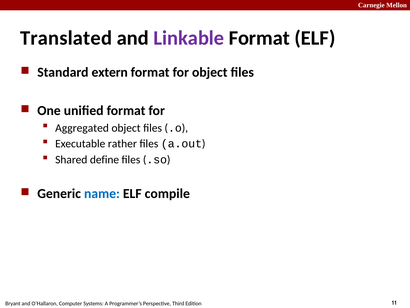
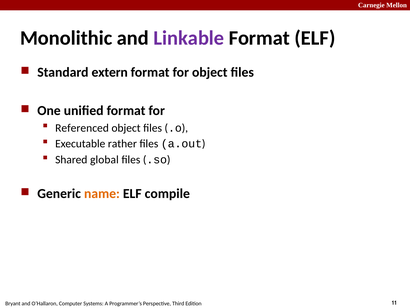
Translated: Translated -> Monolithic (66, 38)
Aggregated: Aggregated -> Referenced (82, 128)
define: define -> global (104, 160)
name colour: blue -> orange (102, 193)
